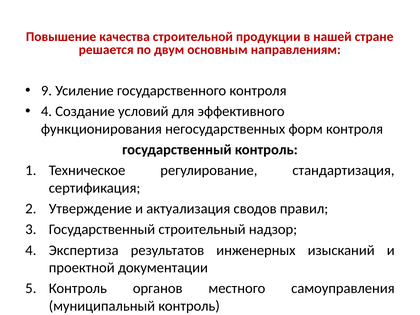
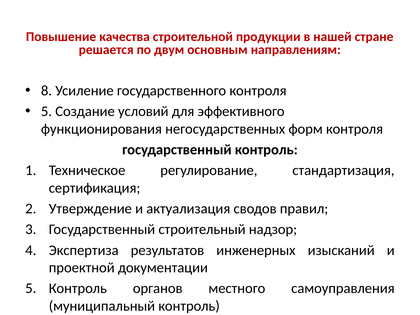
9: 9 -> 8 (46, 91)
4: 4 -> 5 (46, 111)
